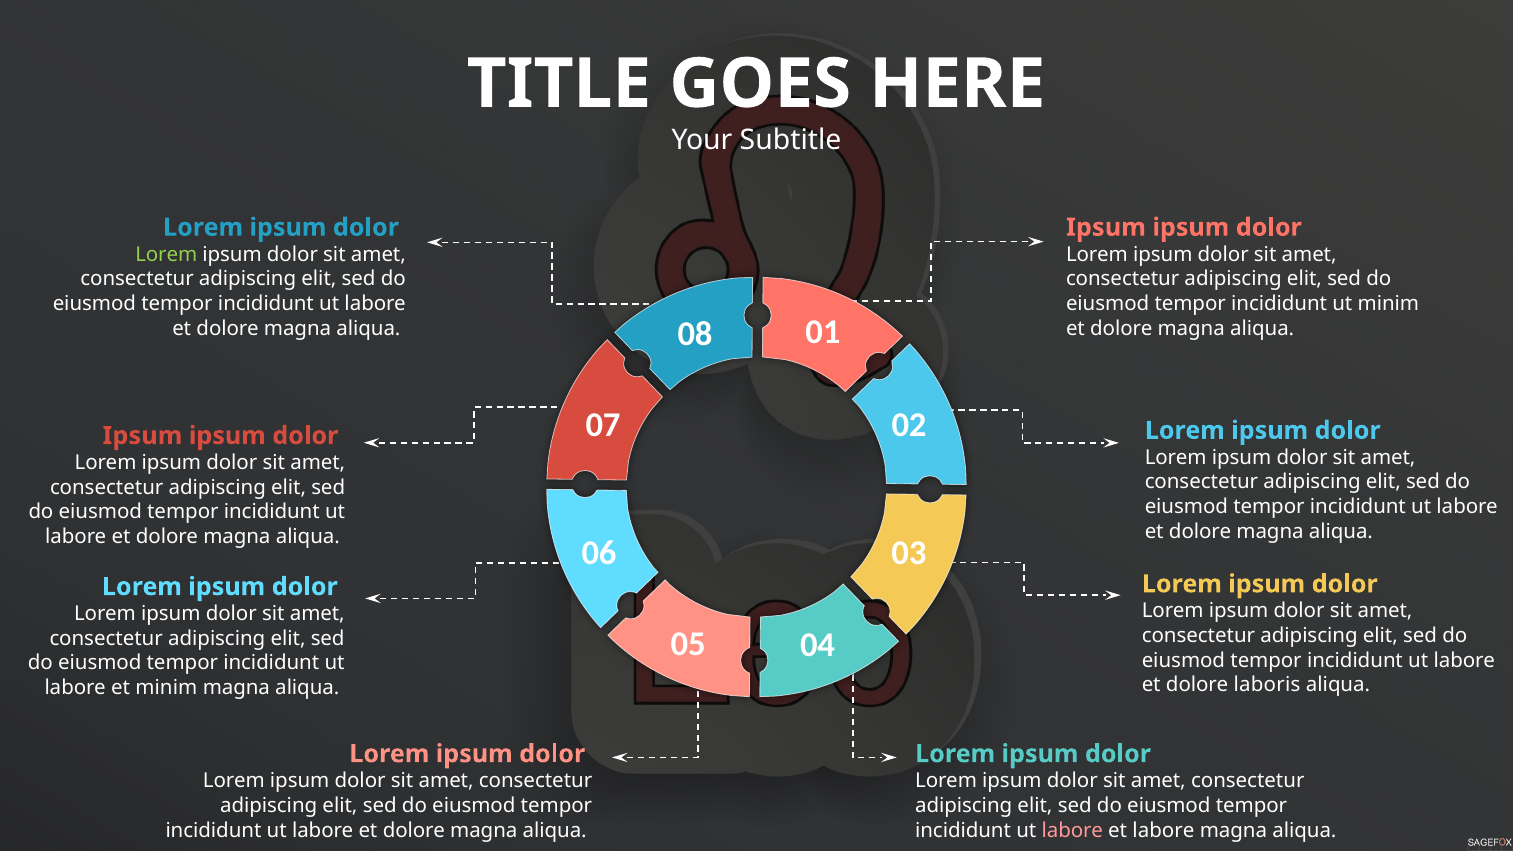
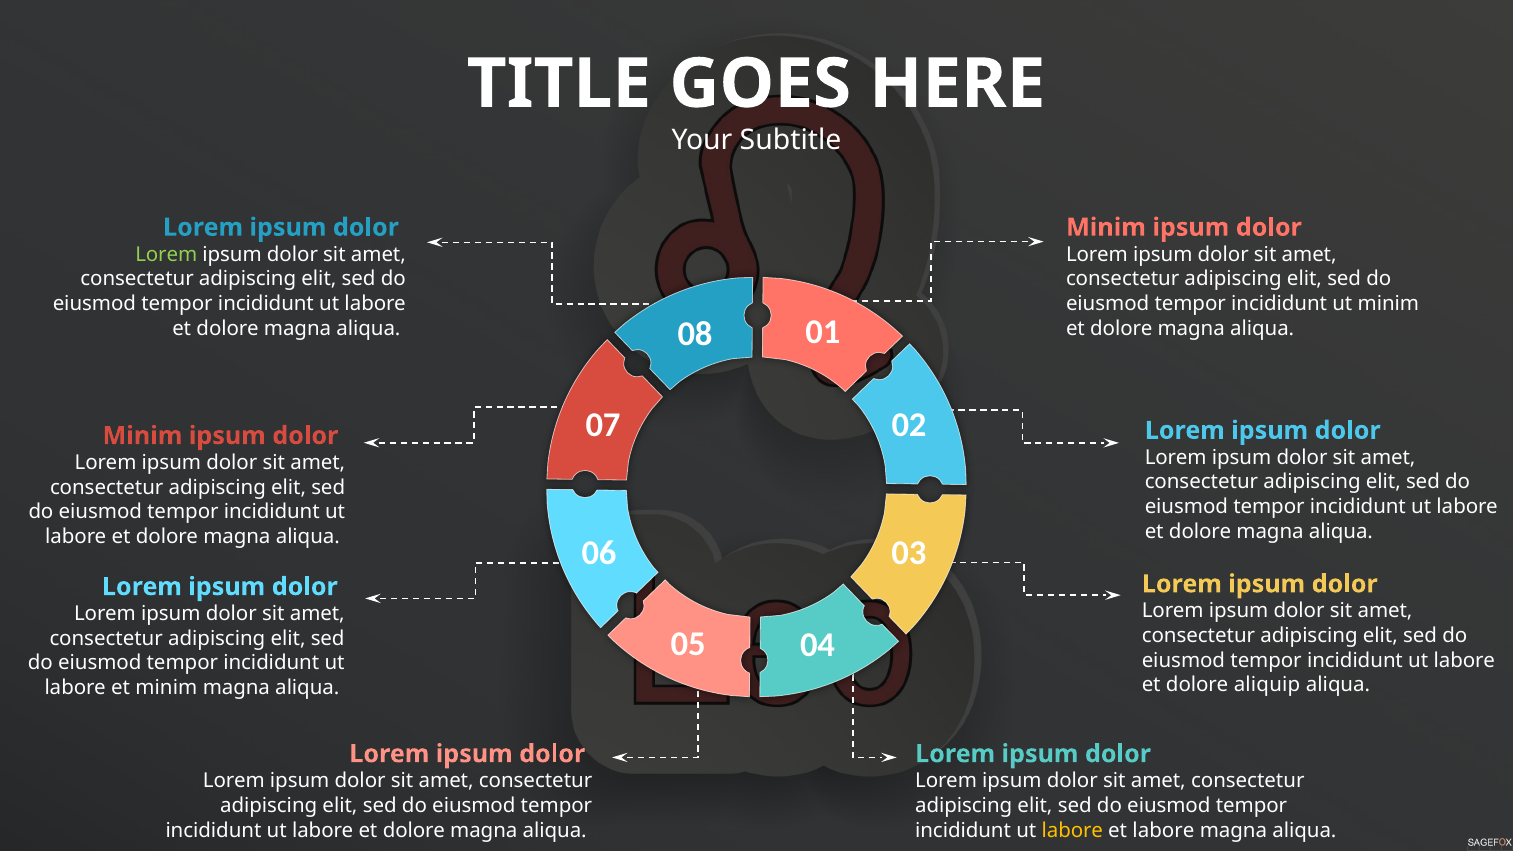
Ipsum: Ipsum -> Minim (1106, 227)
Ipsum: Ipsum -> Minim (142, 436)
laboris: laboris -> aliquip (1267, 685)
labore colour: pink -> yellow (1072, 830)
